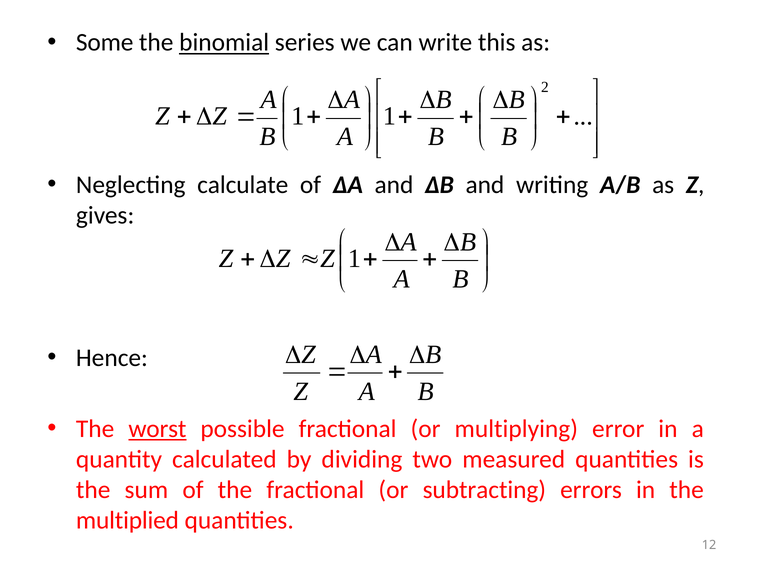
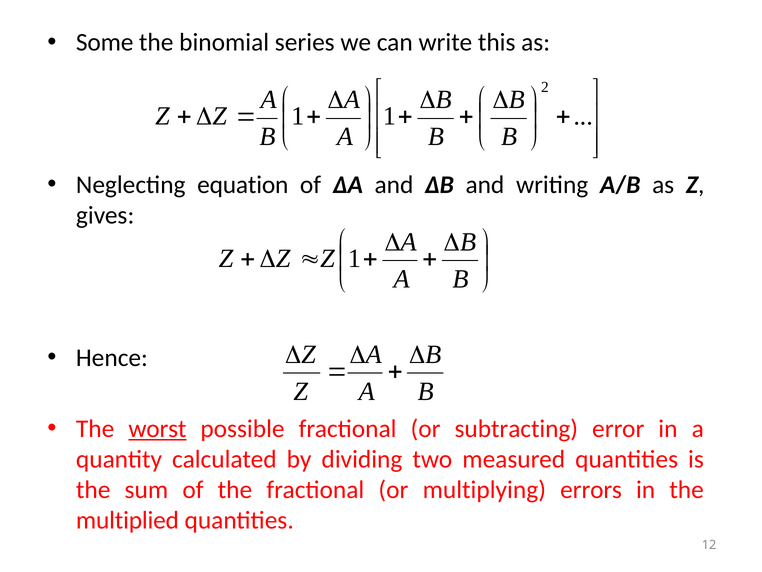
binomial underline: present -> none (224, 43)
calculate: calculate -> equation (243, 185)
multiplying: multiplying -> subtracting (516, 429)
subtracting: subtracting -> multiplying (484, 489)
